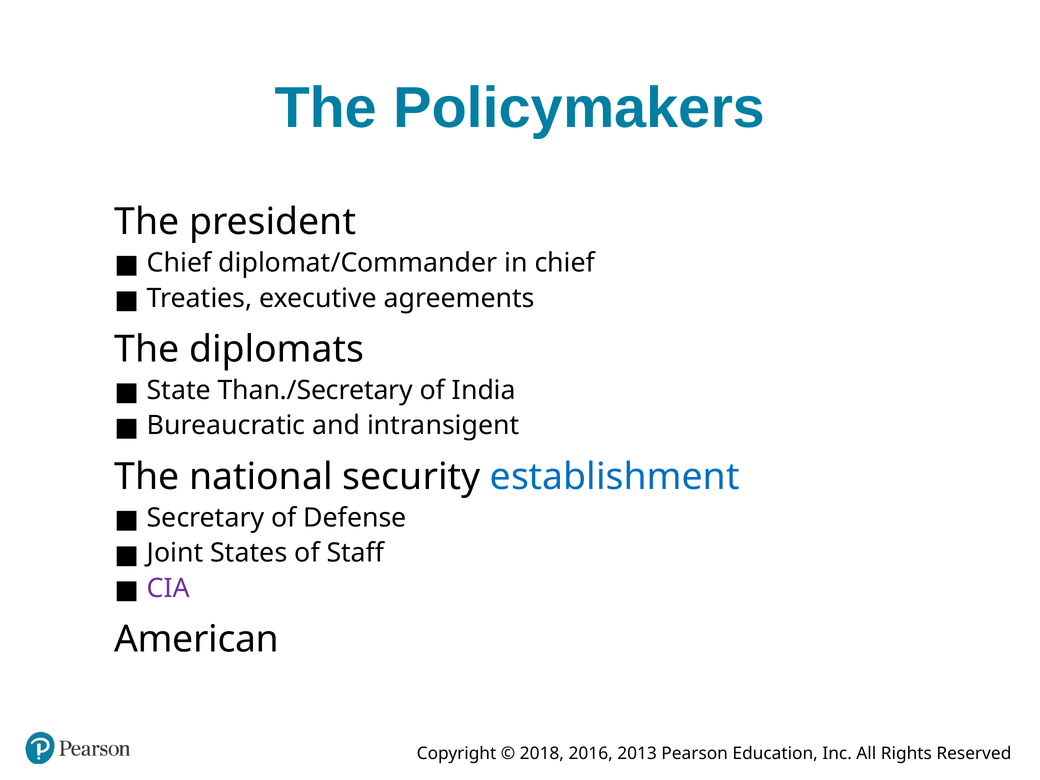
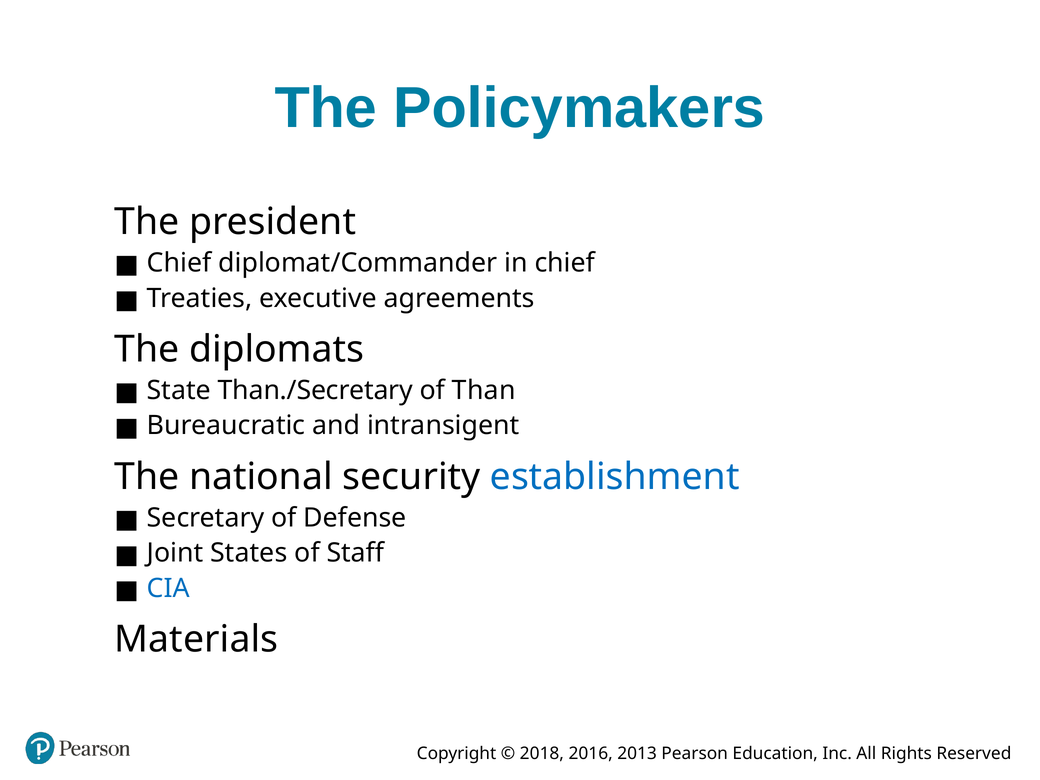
India: India -> Than (484, 390)
CIA colour: purple -> blue (168, 588)
American: American -> Materials (196, 640)
